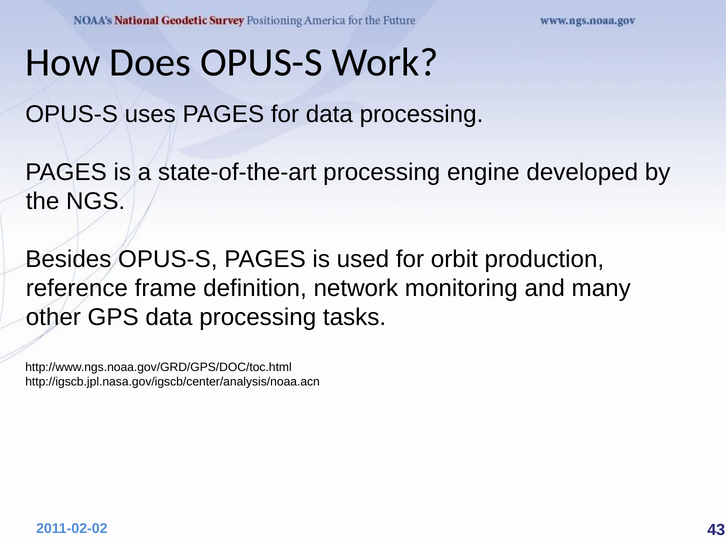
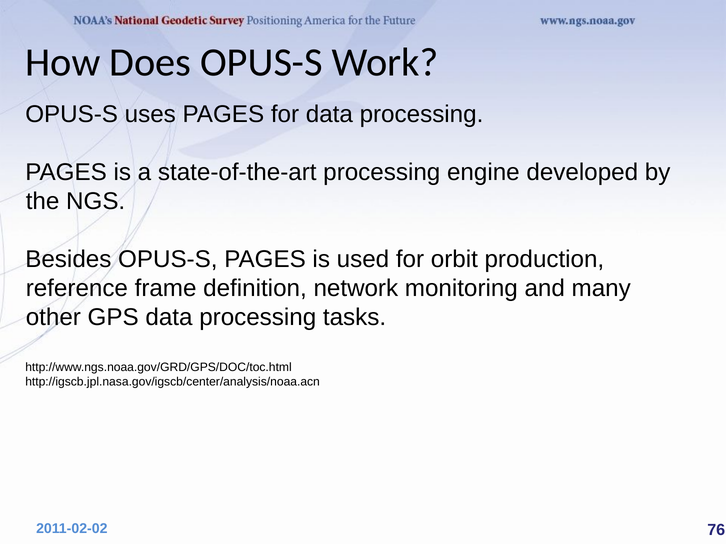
43: 43 -> 76 (716, 530)
